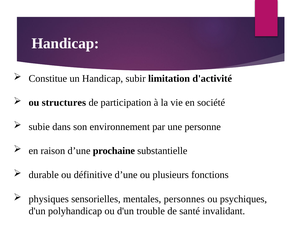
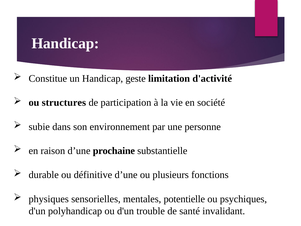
subir: subir -> geste (136, 78)
personnes: personnes -> potentielle (184, 199)
